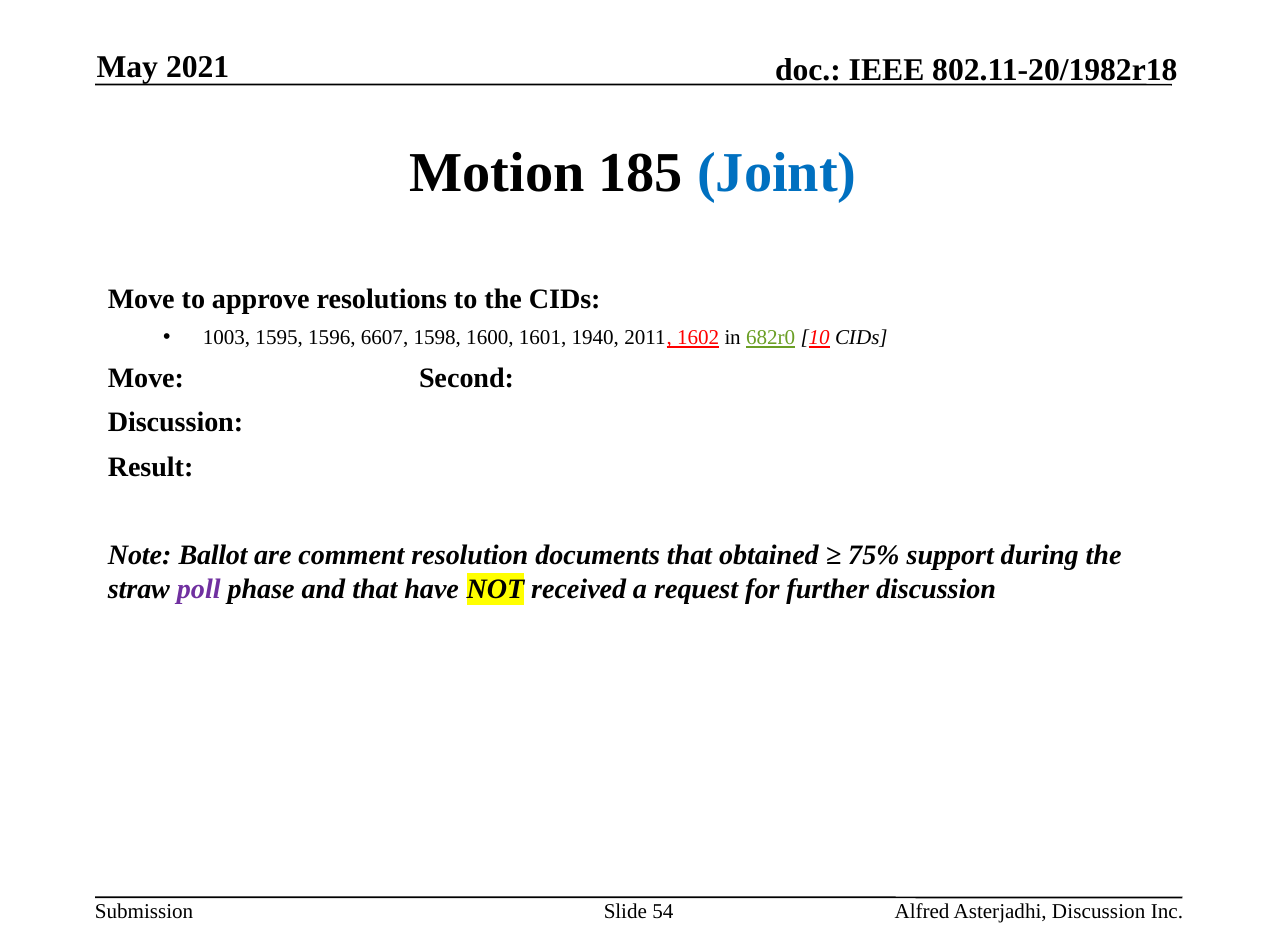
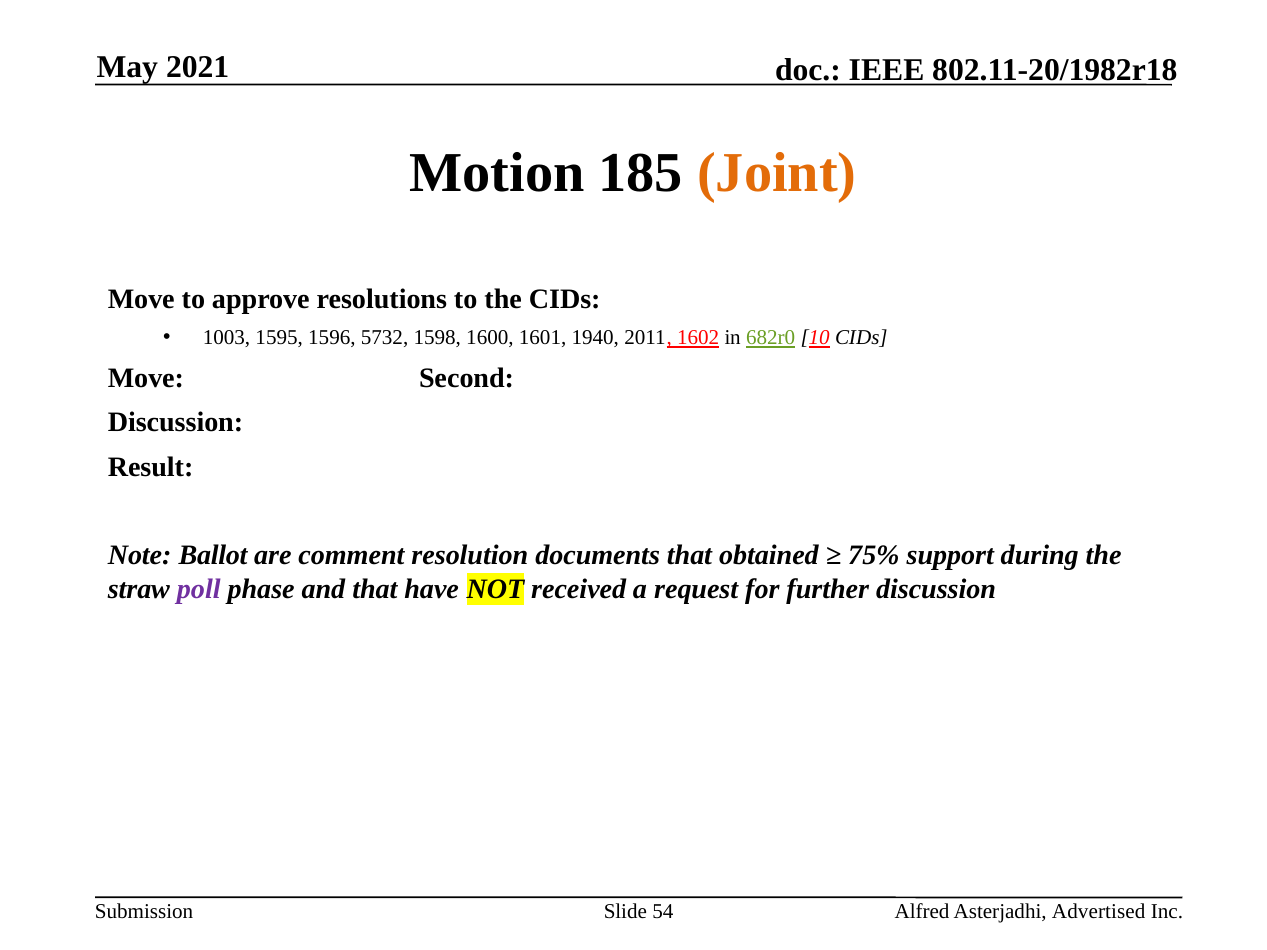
Joint colour: blue -> orange (777, 173)
6607: 6607 -> 5732 (385, 338)
Asterjadhi Discussion: Discussion -> Advertised (1099, 911)
